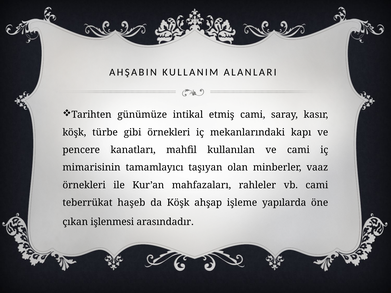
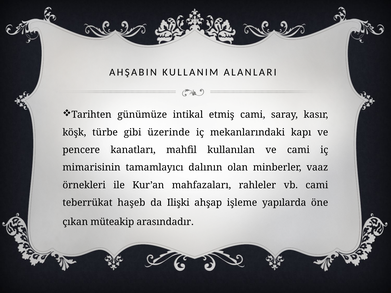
gibi örnekleri: örnekleri -> üzerinde (169, 132)
taşıyan: taşıyan -> dalının (205, 168)
da Köşk: Köşk -> Ilişki (178, 203)
işlenmesi: işlenmesi -> müteakip (112, 222)
